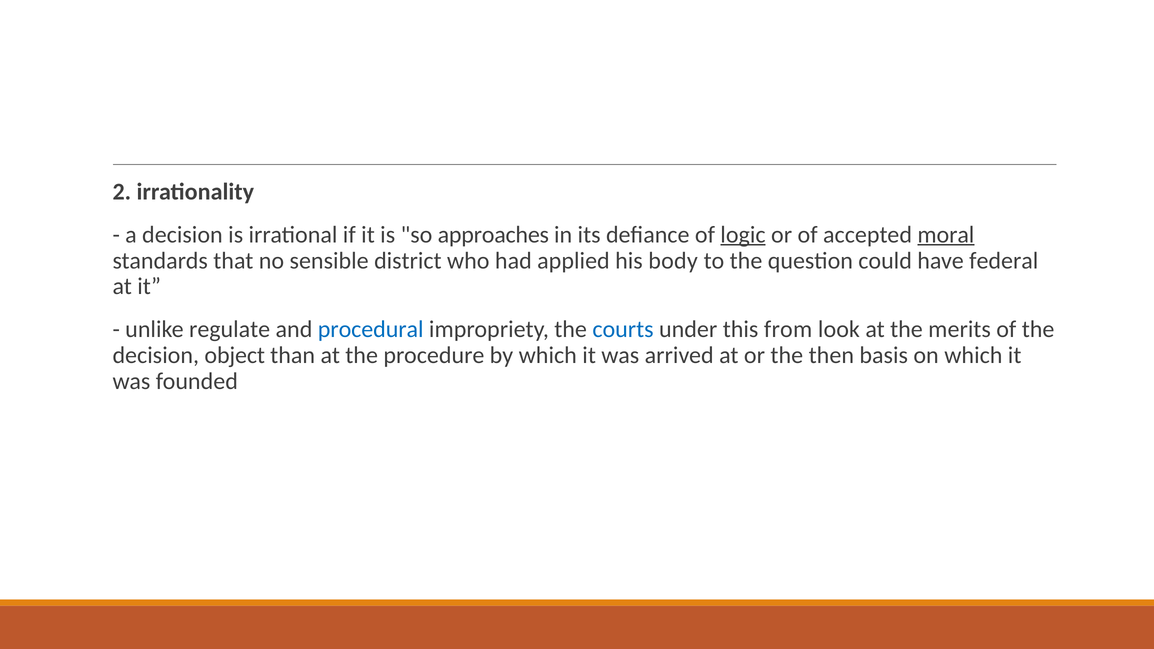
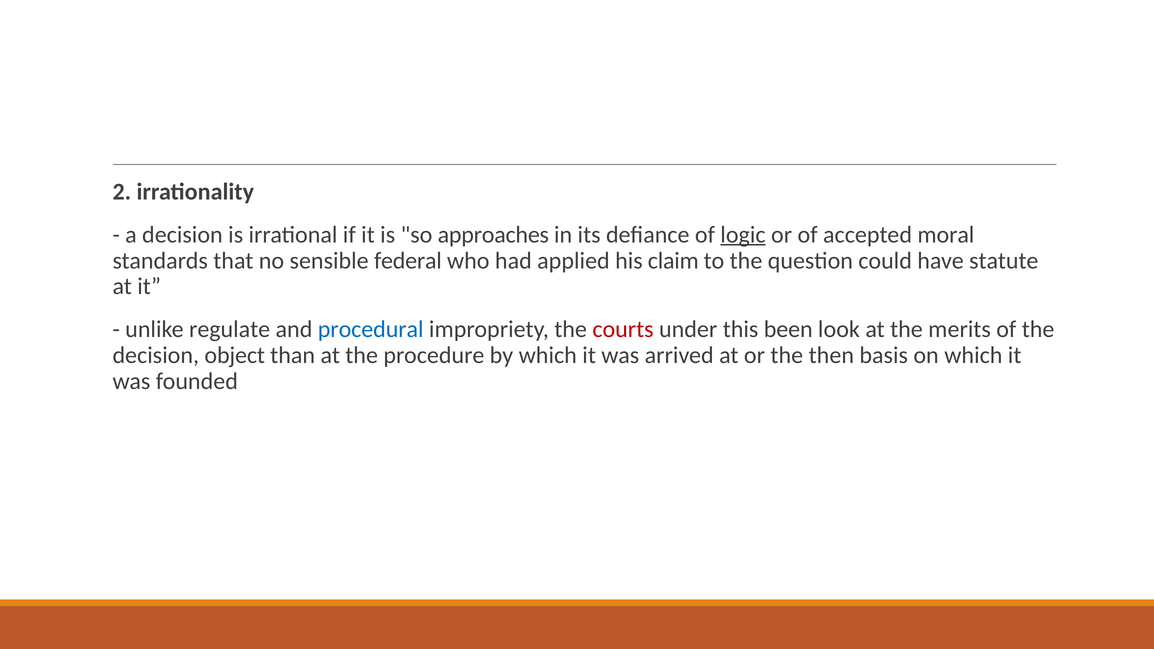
moral underline: present -> none (946, 235)
district: district -> federal (408, 261)
body: body -> claim (673, 261)
federal: federal -> statute (1004, 261)
courts colour: blue -> red (623, 329)
from: from -> been (788, 329)
